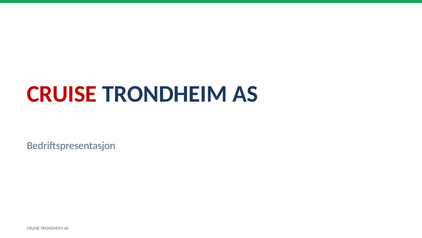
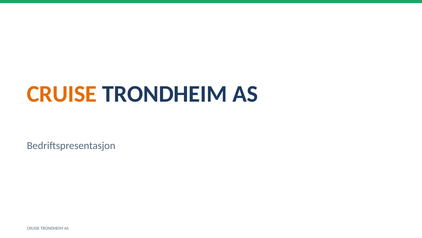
CRUISE colour: red -> orange (62, 94)
